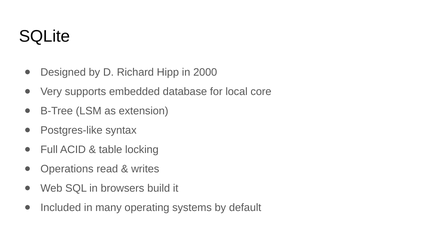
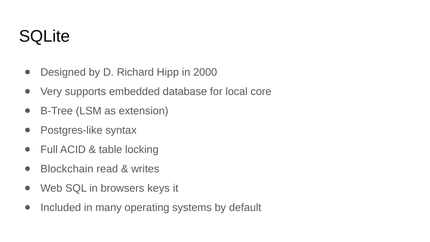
Operations: Operations -> Blockchain (67, 169)
build: build -> keys (159, 188)
